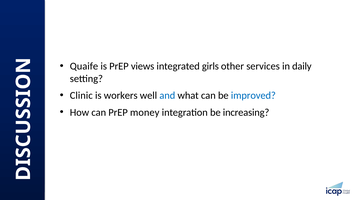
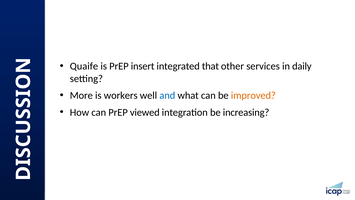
views: views -> insert (143, 66)
girls: girls -> that (210, 66)
Clinic: Clinic -> More (81, 95)
improved colour: blue -> orange (253, 95)
money: money -> viewed (145, 112)
